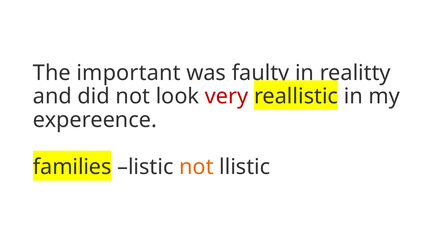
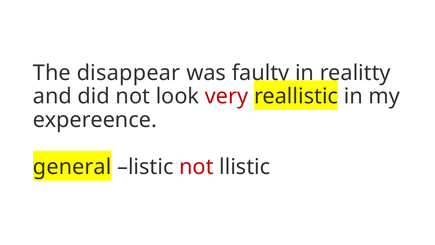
important: important -> disappear (128, 73)
families: families -> general (72, 167)
not colour: orange -> red (196, 167)
